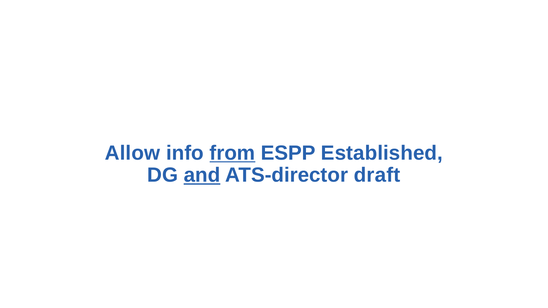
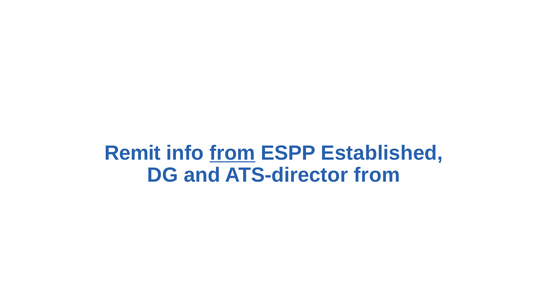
Allow: Allow -> Remit (133, 153)
and underline: present -> none (202, 175)
ATS-director draft: draft -> from (377, 175)
